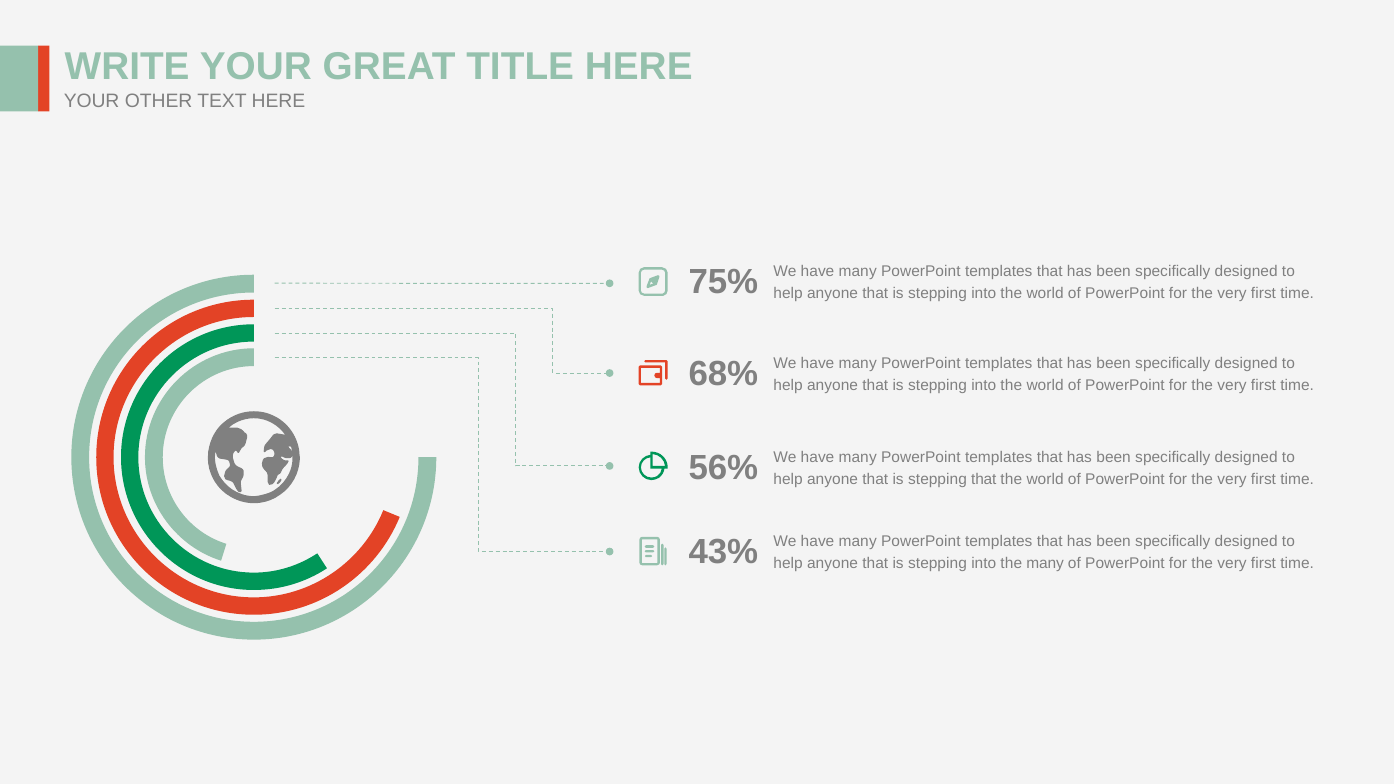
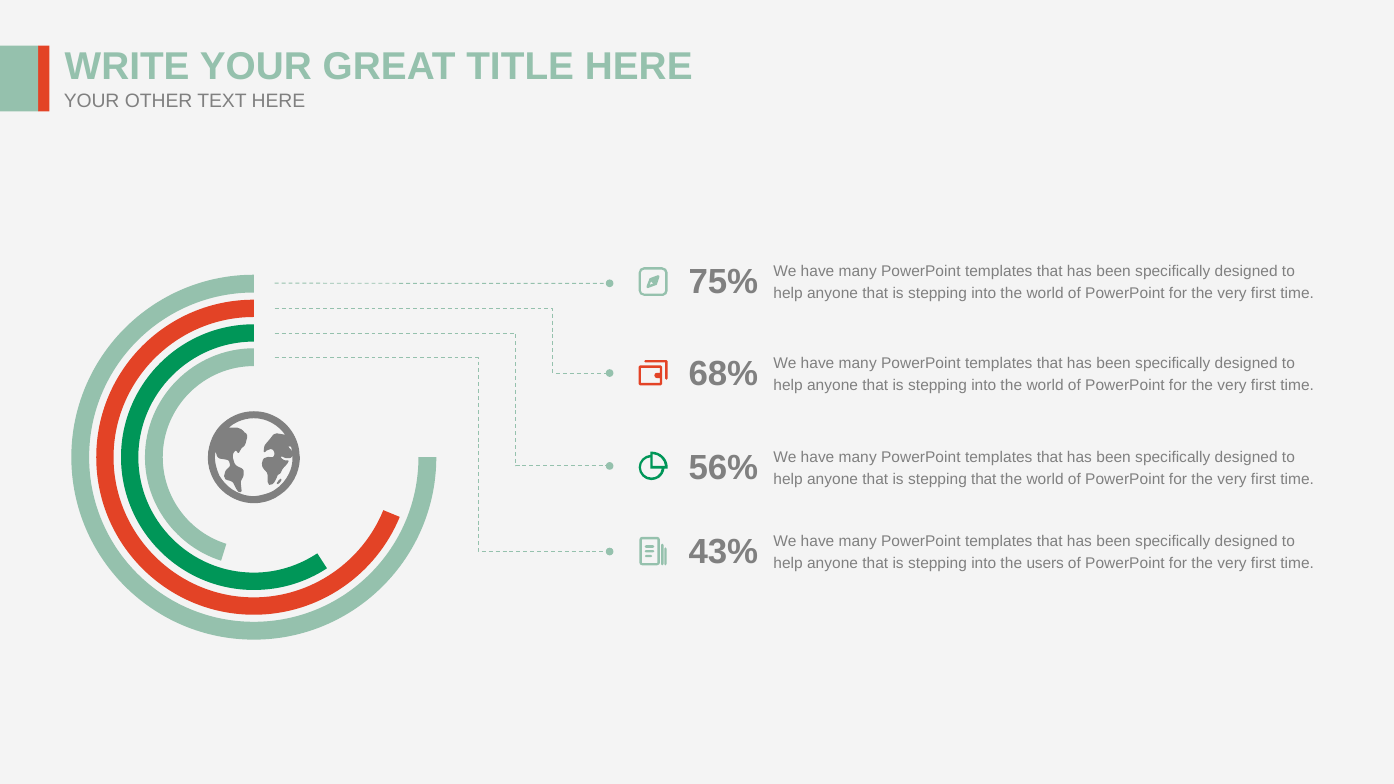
the many: many -> users (1045, 564)
